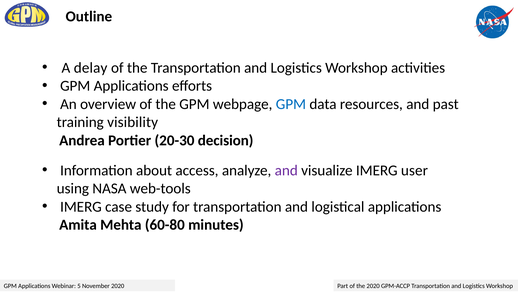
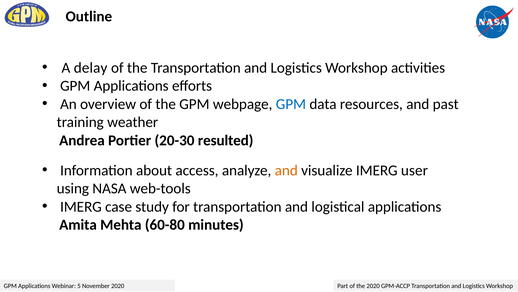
visibility: visibility -> weather (133, 122)
decision: decision -> resulted (226, 140)
and colour: purple -> orange (286, 170)
